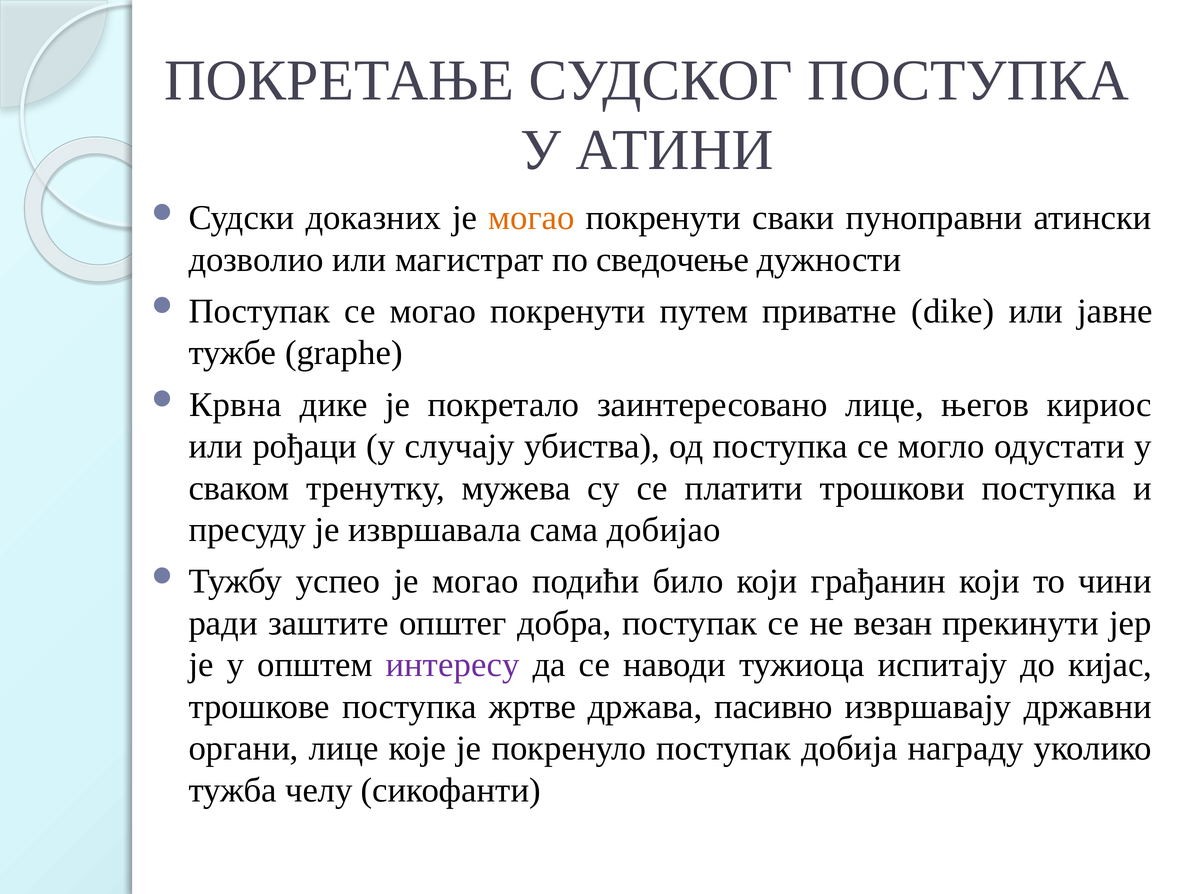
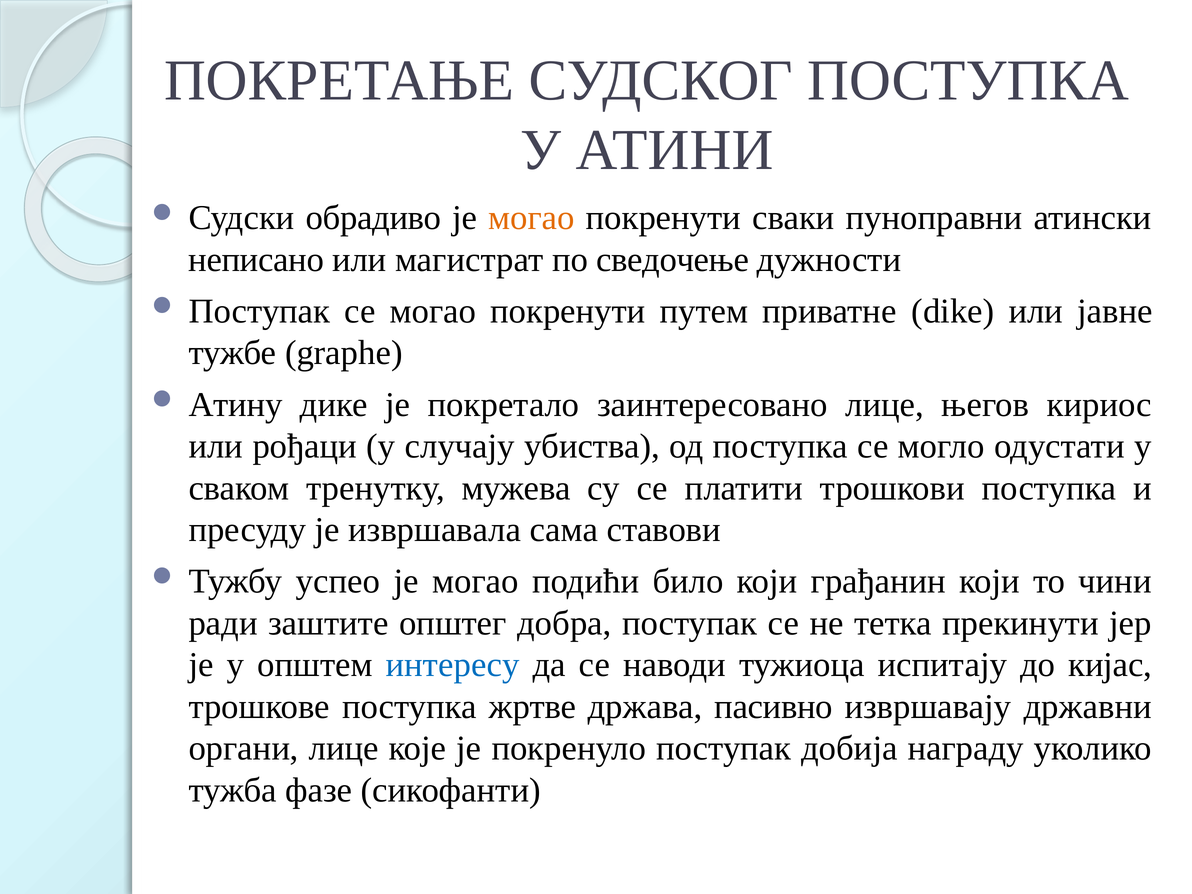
доказних: доказних -> обрадиво (373, 218)
дозволио: дозволио -> неписано (256, 260)
Крвна: Крвна -> Атину (236, 405)
добијао: добијао -> ставови (664, 530)
везан: везан -> тетка (893, 623)
интересу colour: purple -> blue (453, 665)
челу: челу -> фазе (319, 790)
